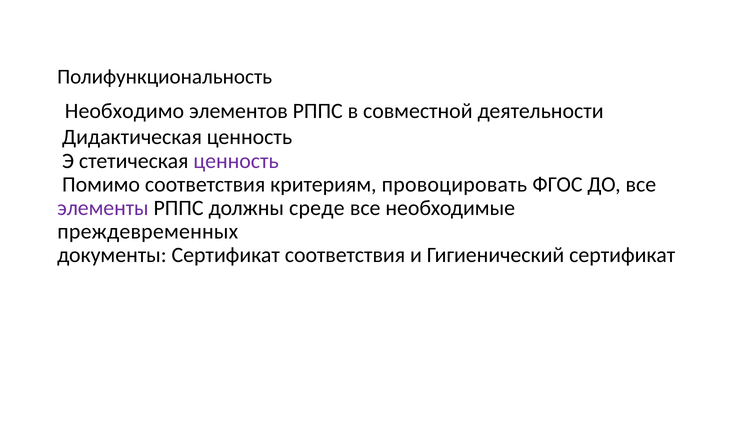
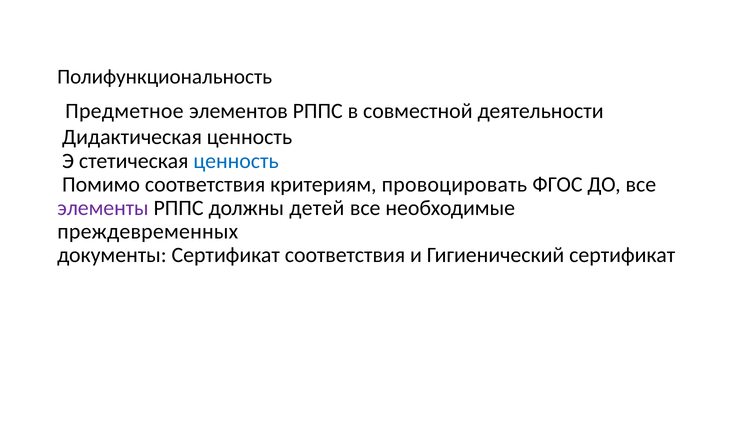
Необходимо: Необходимо -> Предметное (124, 111)
ценность colour: purple -> blue (236, 161)
среде: среде -> детей (317, 208)
